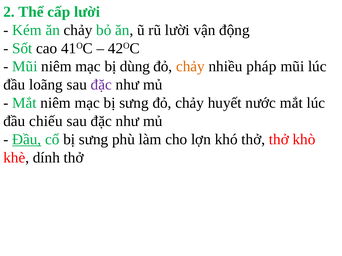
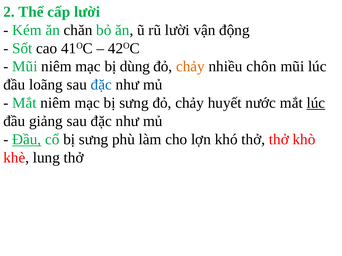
ăn chảy: chảy -> chăn (78, 30)
pháp: pháp -> chôn (261, 67)
đặc colour: purple -> blue (101, 85)
lúc underline: none -> present (316, 103)
chiếu: chiếu -> giảng (46, 121)
dính: dính -> lung (46, 158)
